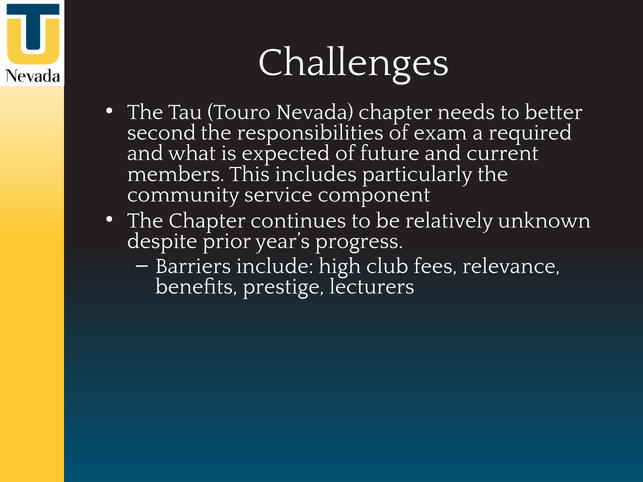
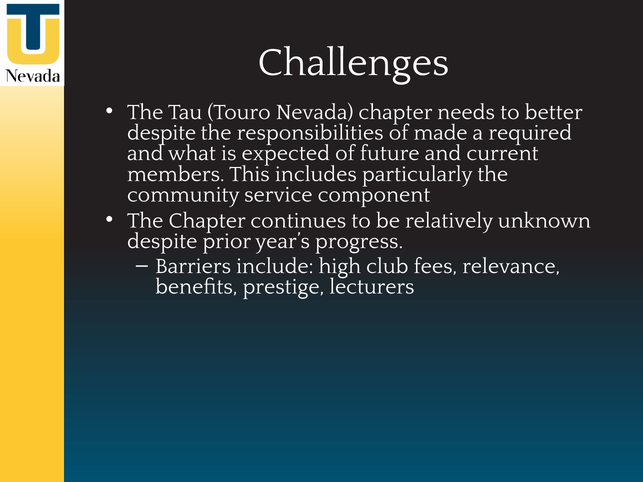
second: second -> despite (162, 133)
exam: exam -> made (441, 133)
